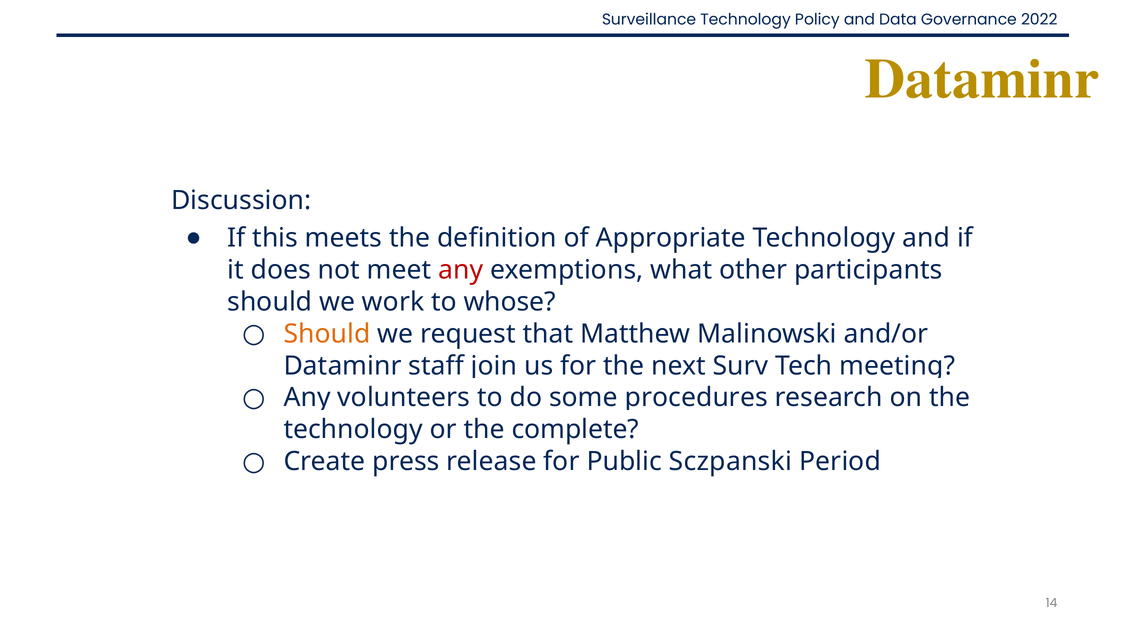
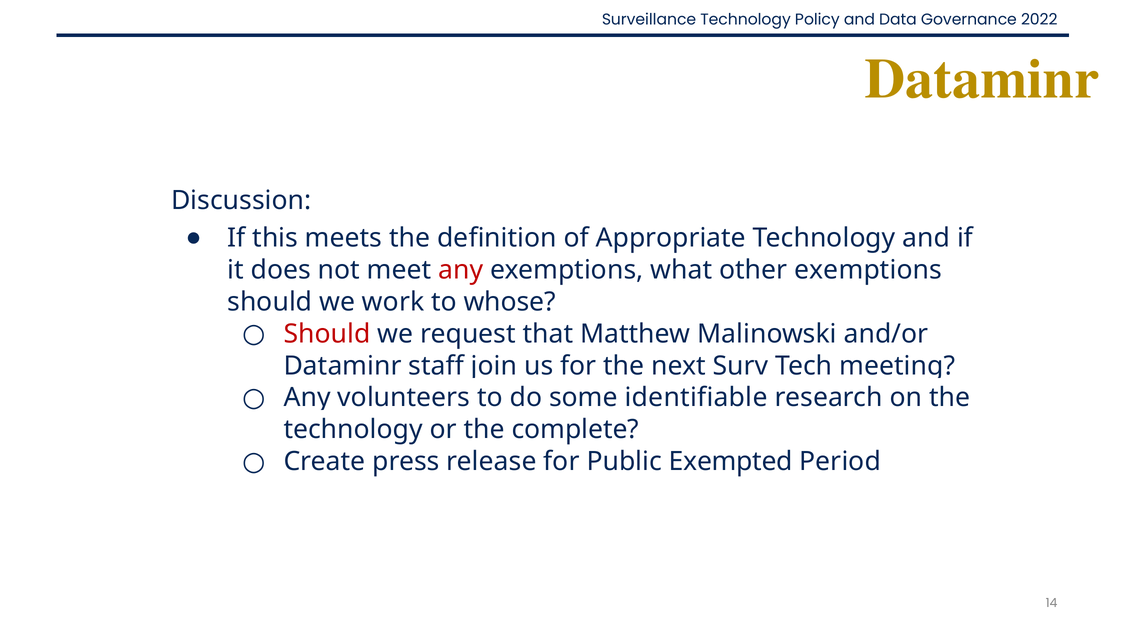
other participants: participants -> exemptions (868, 270)
Should colour: orange -> red (327, 334)
procedures: procedures -> identifiable (696, 398)
Sczpanski: Sczpanski -> Exempted (731, 461)
